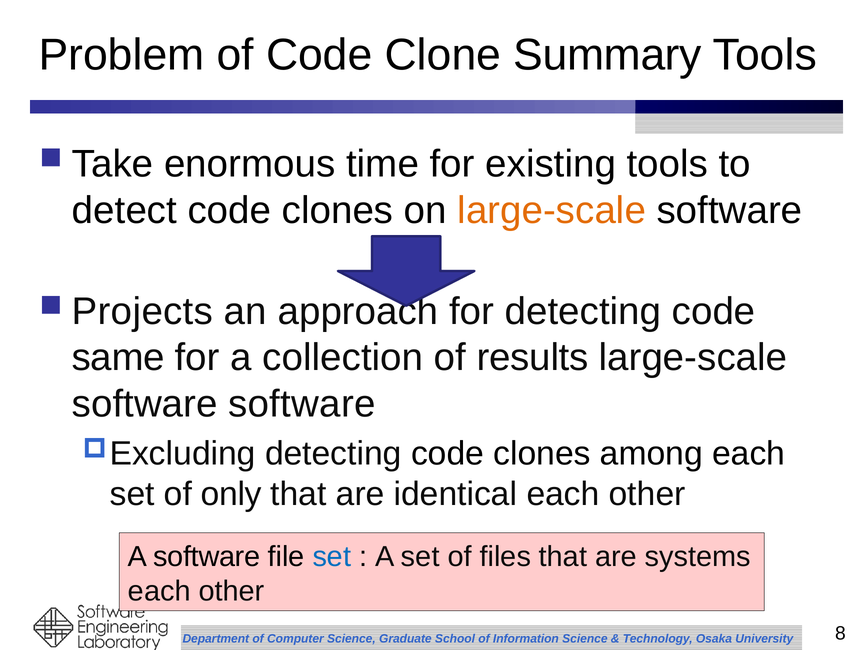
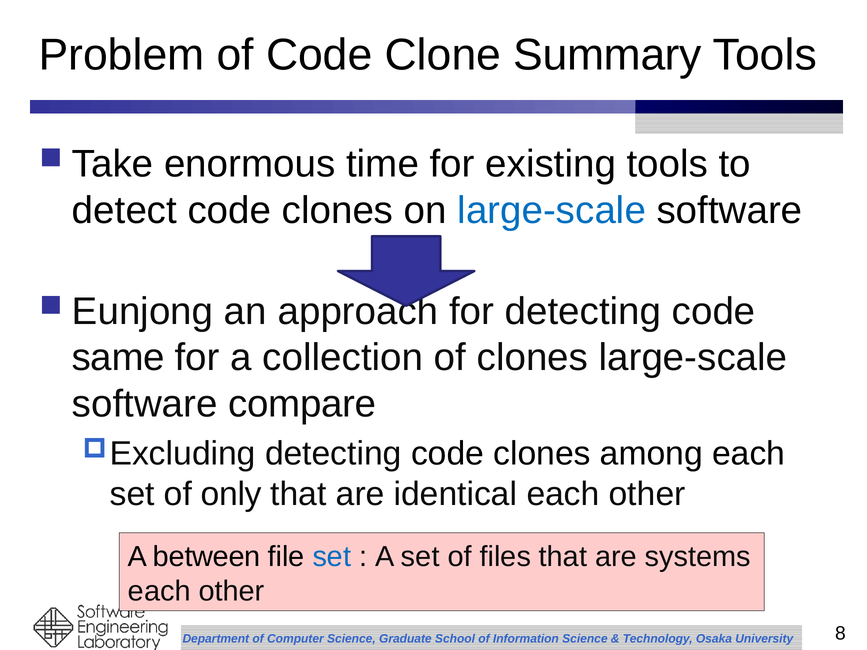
large-scale colour: orange -> blue (552, 210)
Projects: Projects -> Eunjong (143, 312)
of results: results -> clones (532, 358)
software software: software -> compare (302, 404)
A software: software -> between (207, 557)
